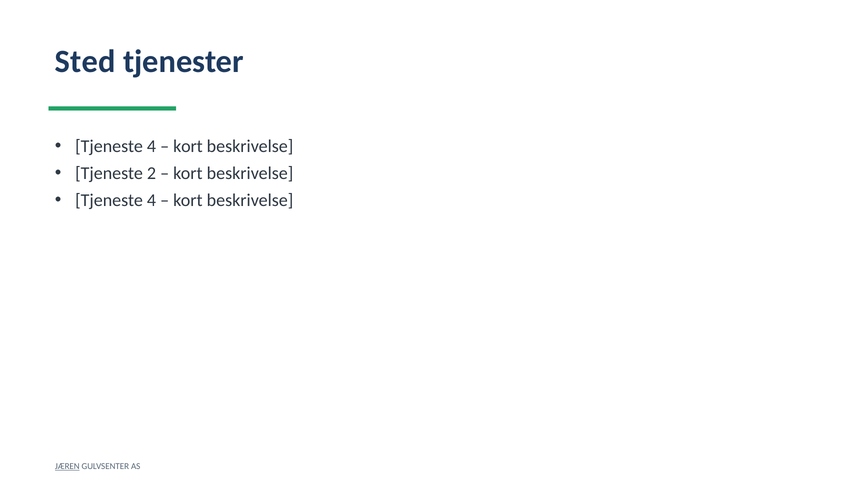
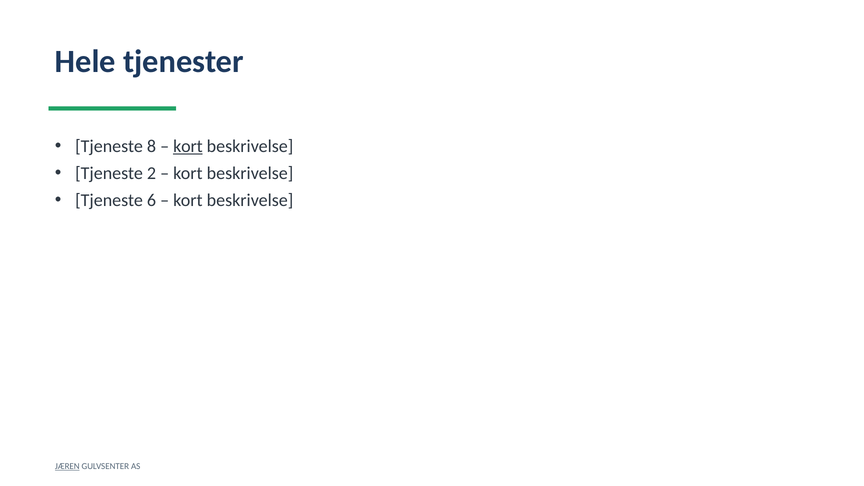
Sted: Sted -> Hele (85, 62)
4: 4 -> 8 (151, 146)
kort underline: none -> present (188, 146)
4: 4 -> 6 (151, 200)
